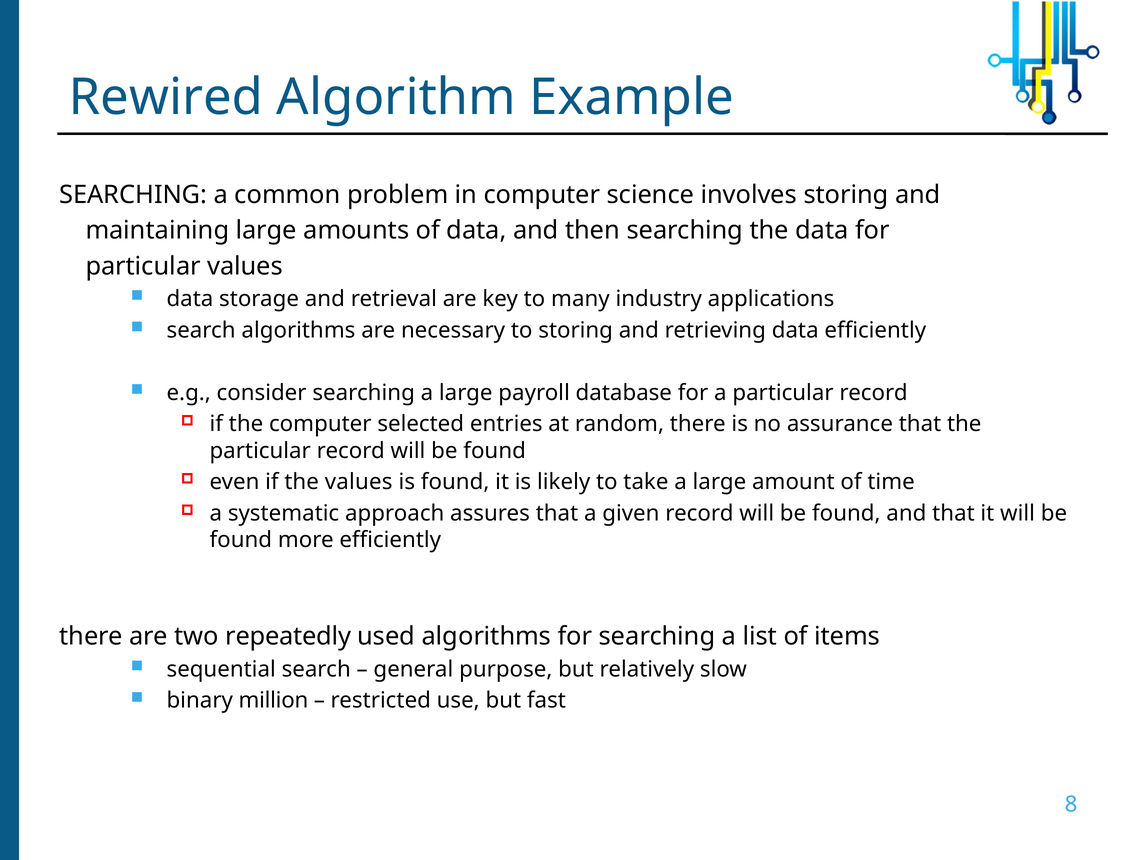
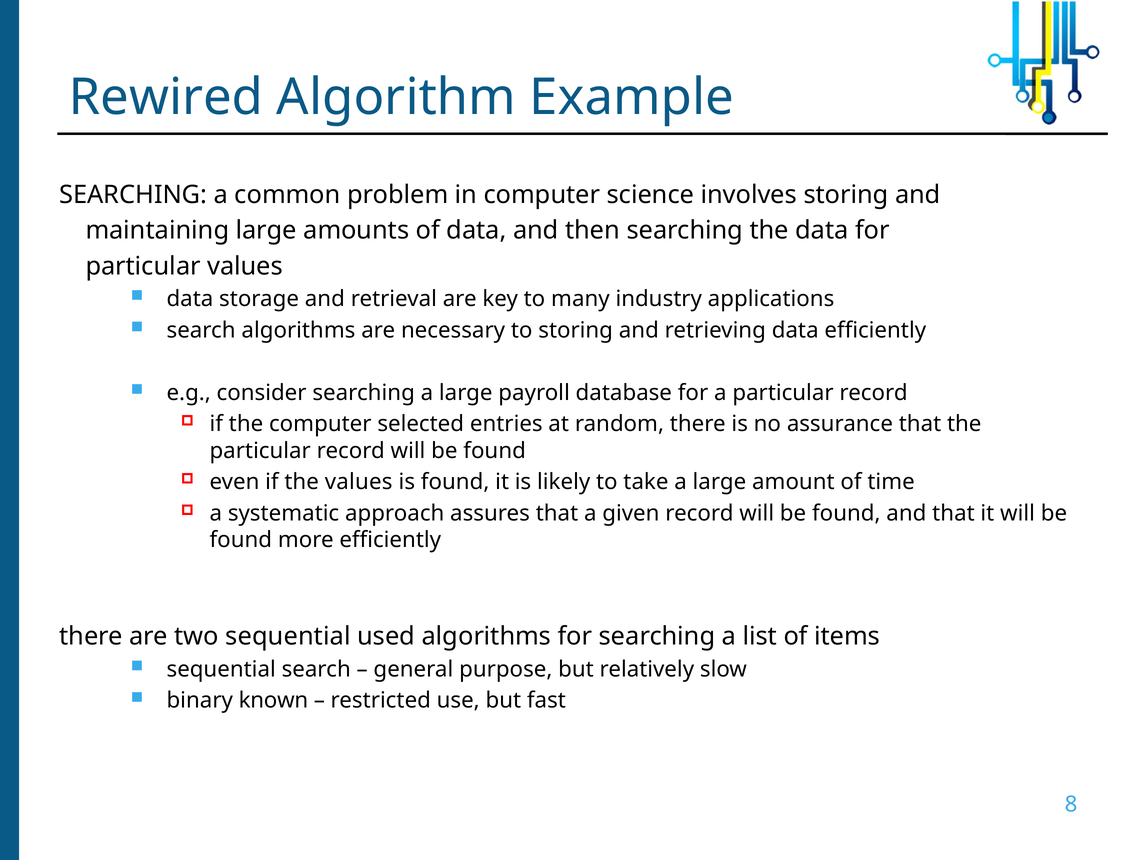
two repeatedly: repeatedly -> sequential (288, 636)
million: million -> known (273, 700)
